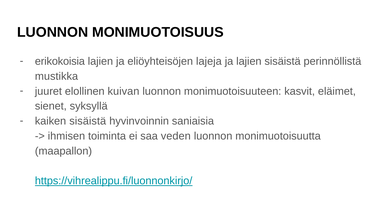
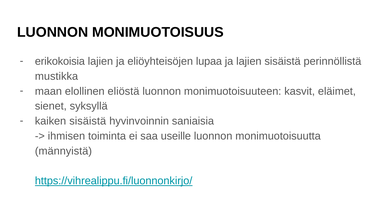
lajeja: lajeja -> lupaa (209, 61)
juuret: juuret -> maan (48, 91)
kuivan: kuivan -> eliöstä (123, 91)
veden: veden -> useille (176, 136)
maapallon: maapallon -> männyistä (63, 151)
